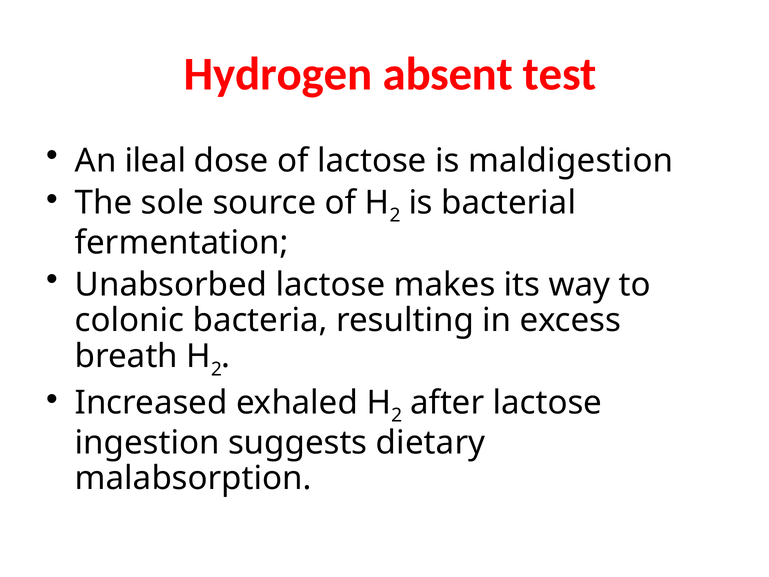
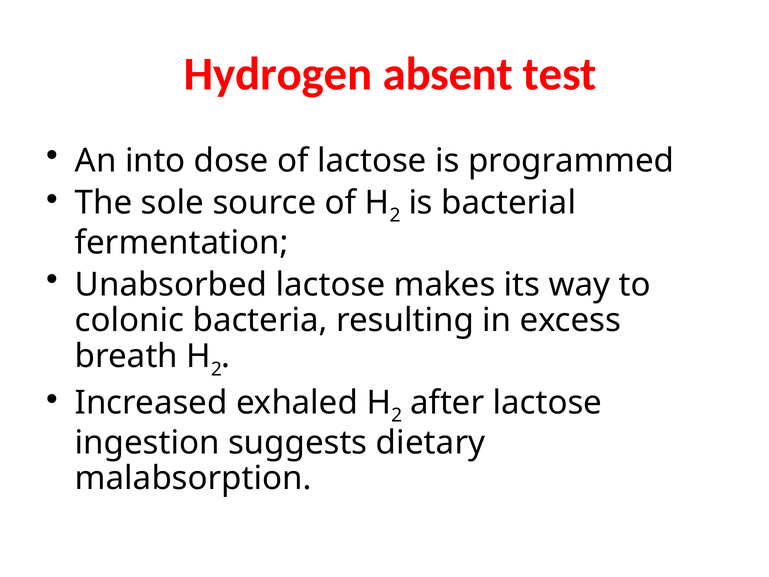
ileal: ileal -> into (155, 161)
maldigestion: maldigestion -> programmed (571, 161)
